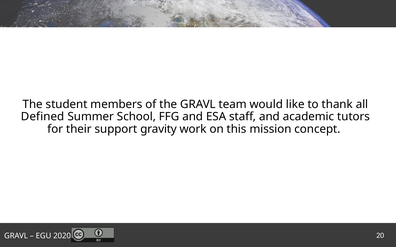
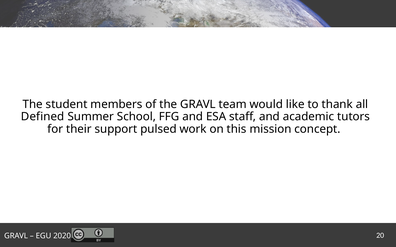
gravity: gravity -> pulsed (159, 129)
